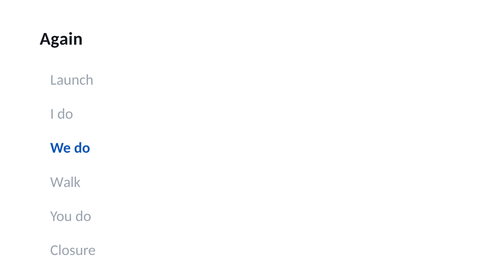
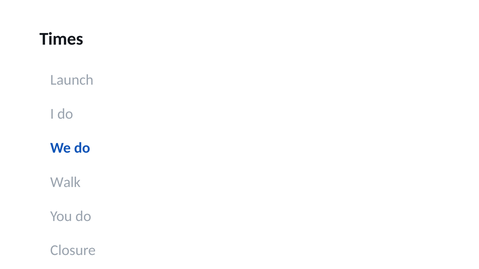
Again: Again -> Times (61, 39)
